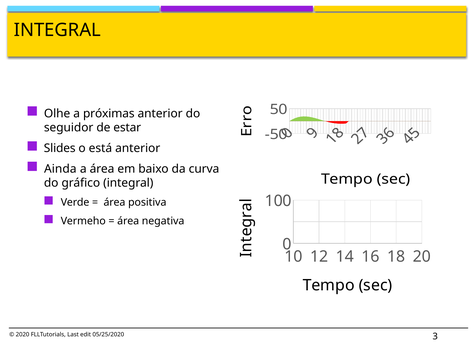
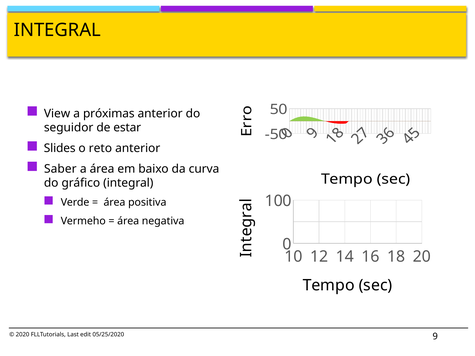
Olhe: Olhe -> View (57, 114)
está: está -> reto (100, 148)
Ainda: Ainda -> Saber (60, 169)
3: 3 -> 9 (435, 337)
